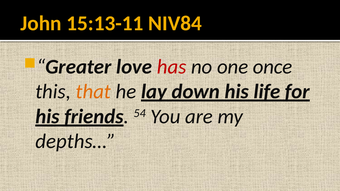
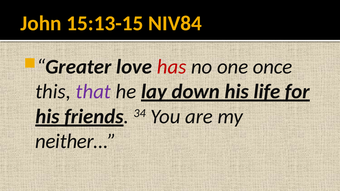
15:13-11: 15:13-11 -> 15:13-15 (105, 23)
that colour: orange -> purple (93, 92)
54: 54 -> 34 (140, 113)
depths…: depths… -> neither… (76, 142)
